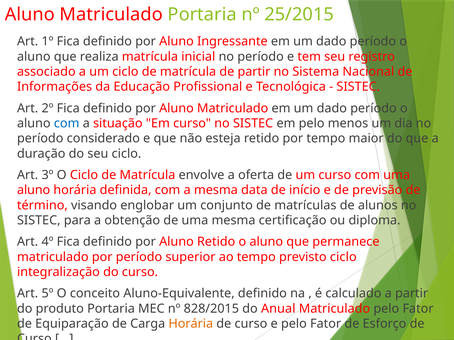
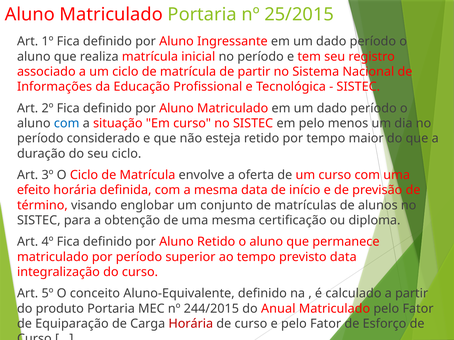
aluno: aluno -> efeito (34, 190)
previsto ciclo: ciclo -> data (343, 257)
828/2015: 828/2015 -> 244/2015 (211, 309)
Horária colour: orange -> red (191, 324)
